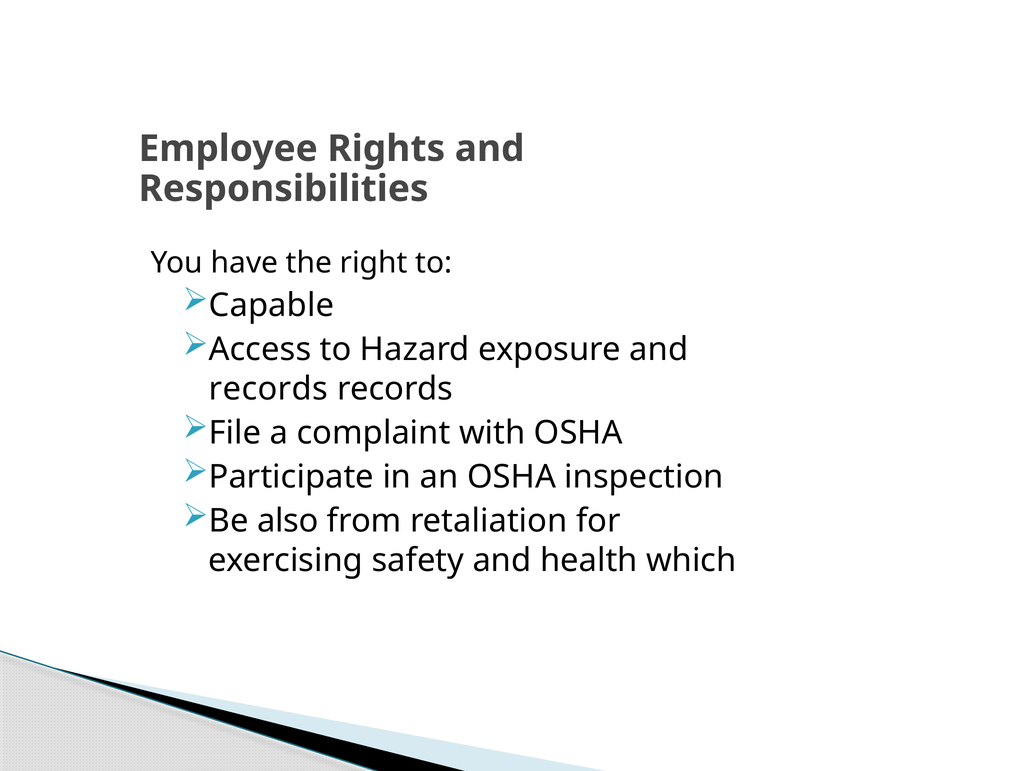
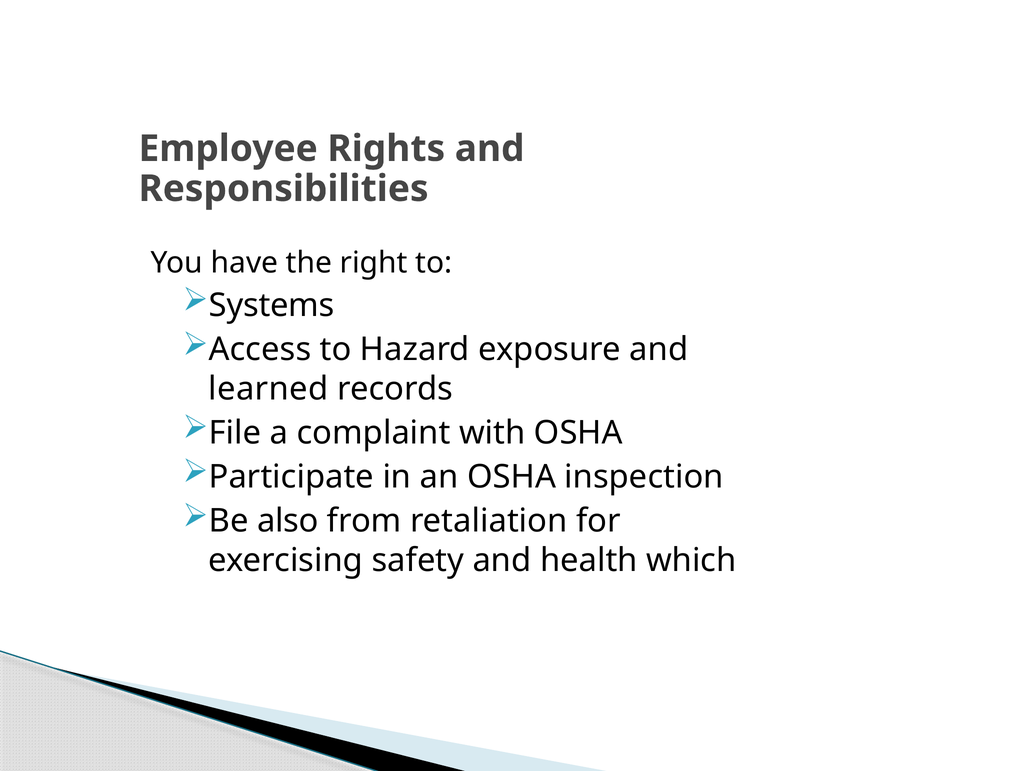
Capable: Capable -> Systems (272, 305)
records: records -> learned (268, 389)
